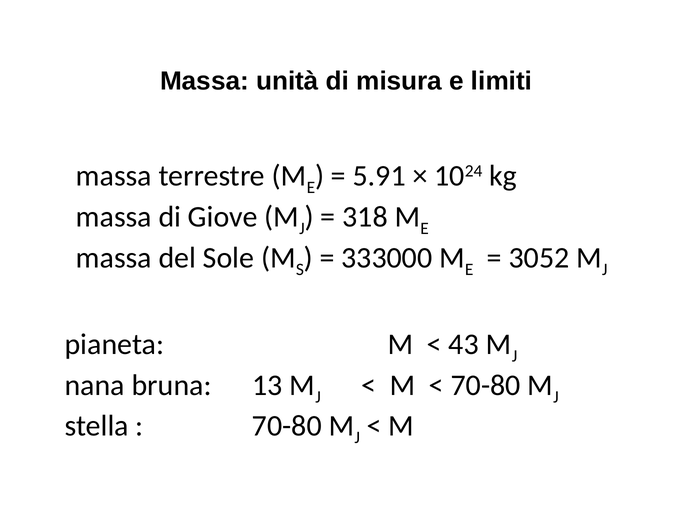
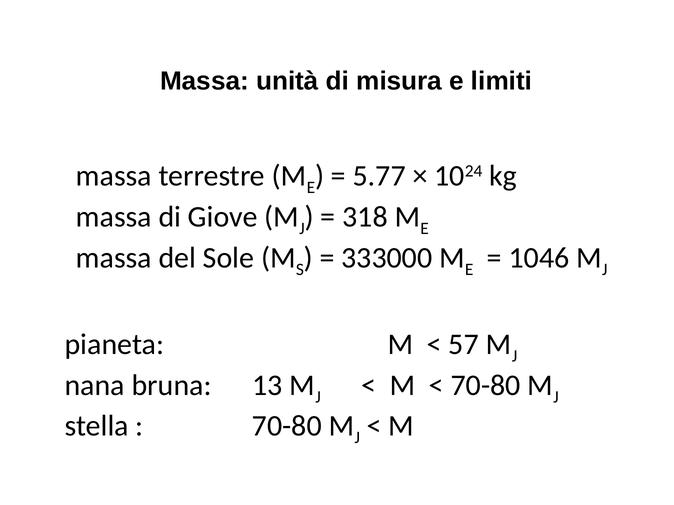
5.91: 5.91 -> 5.77 (379, 176)
3052: 3052 -> 1046 (539, 258)
43: 43 -> 57 (464, 345)
